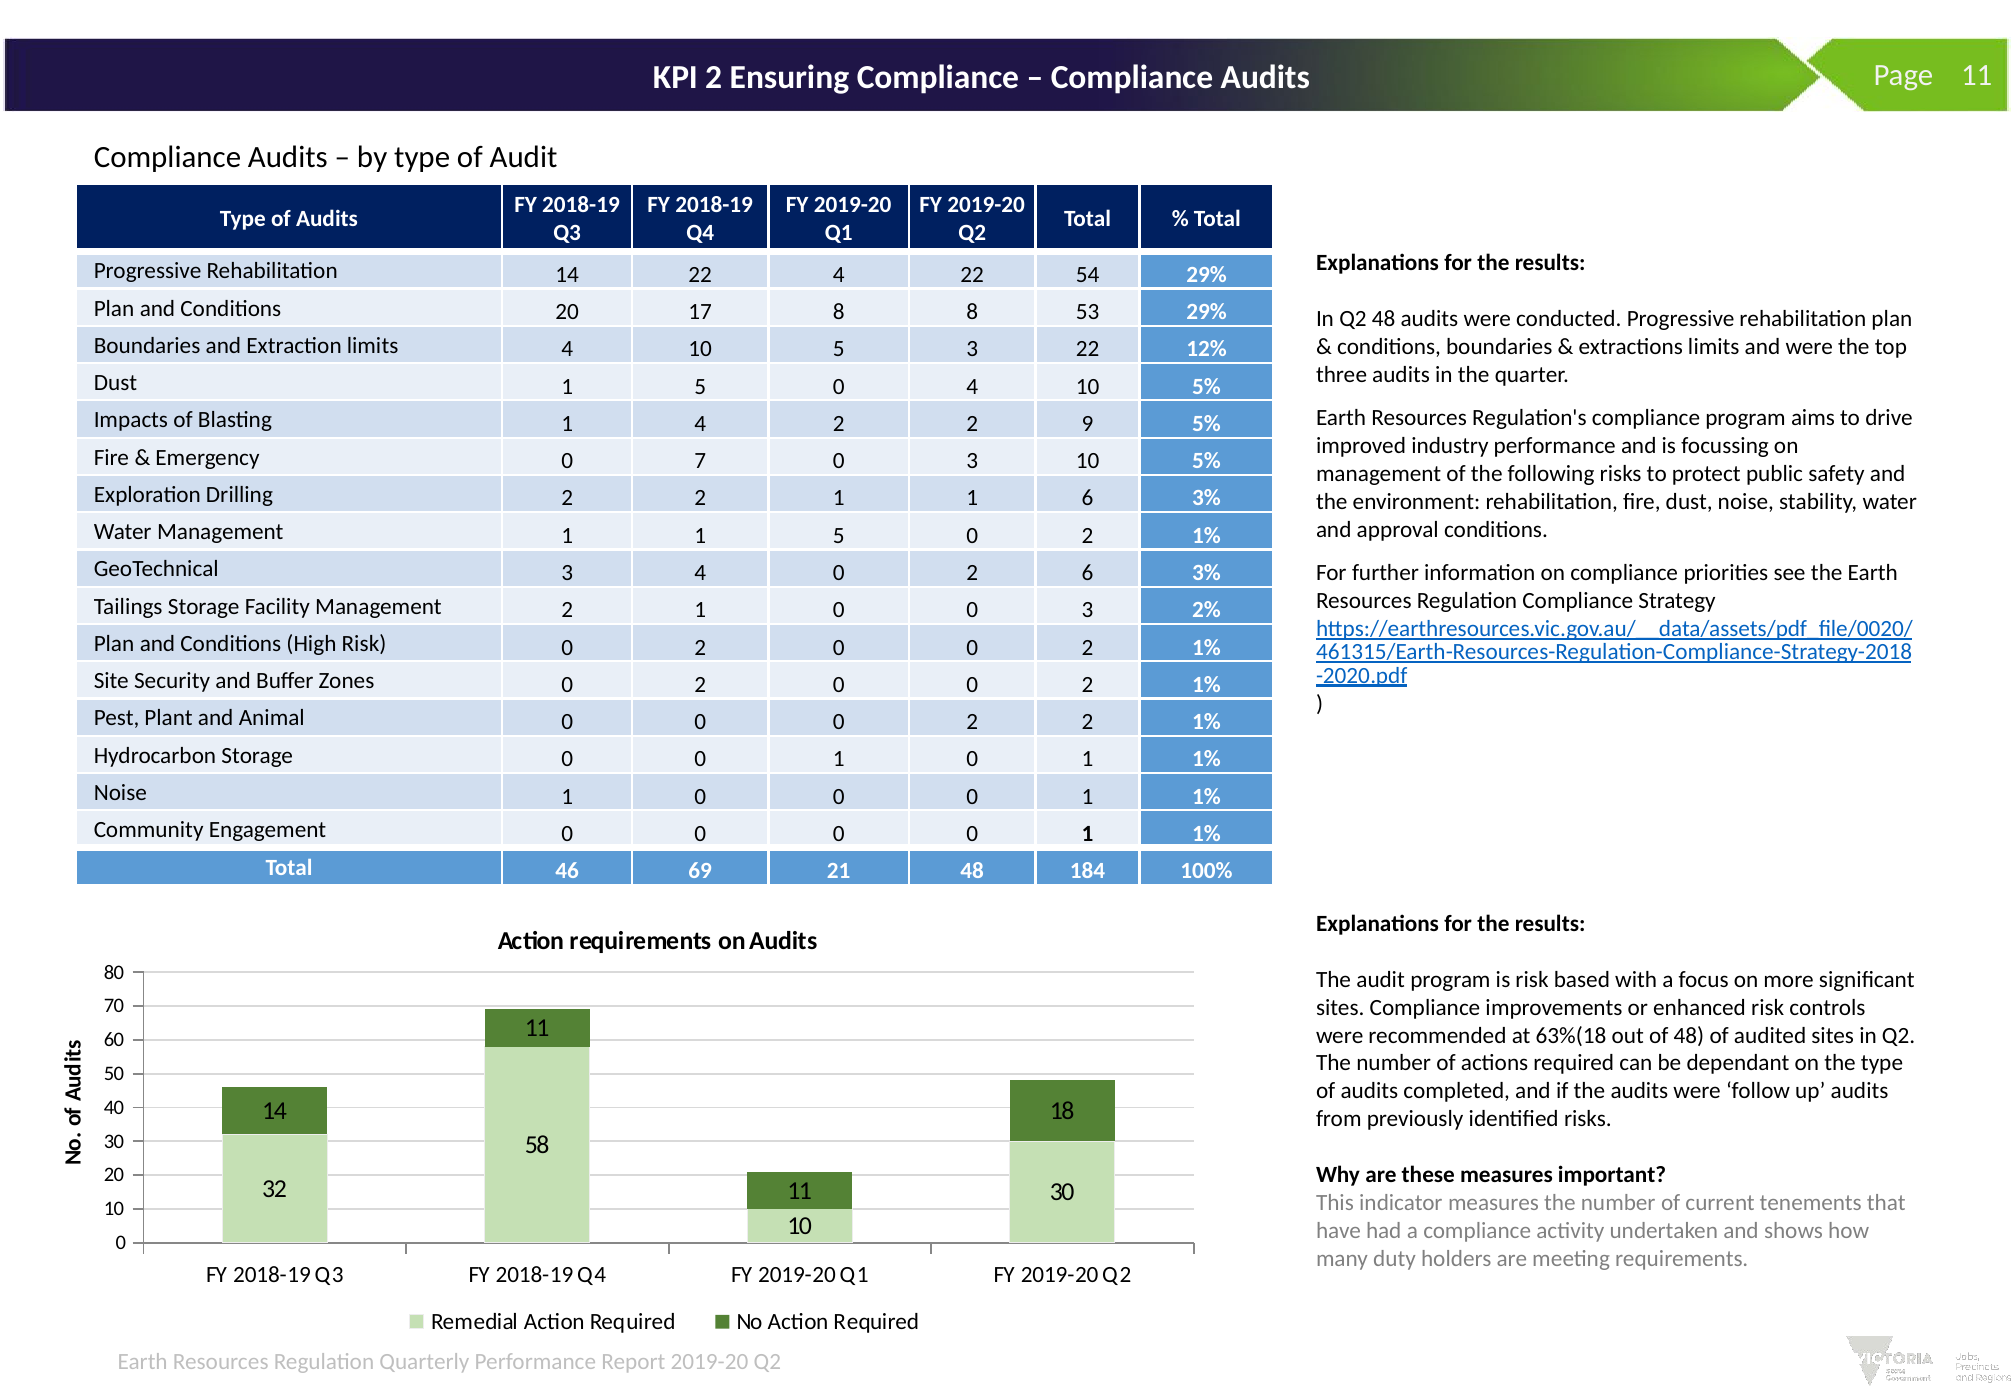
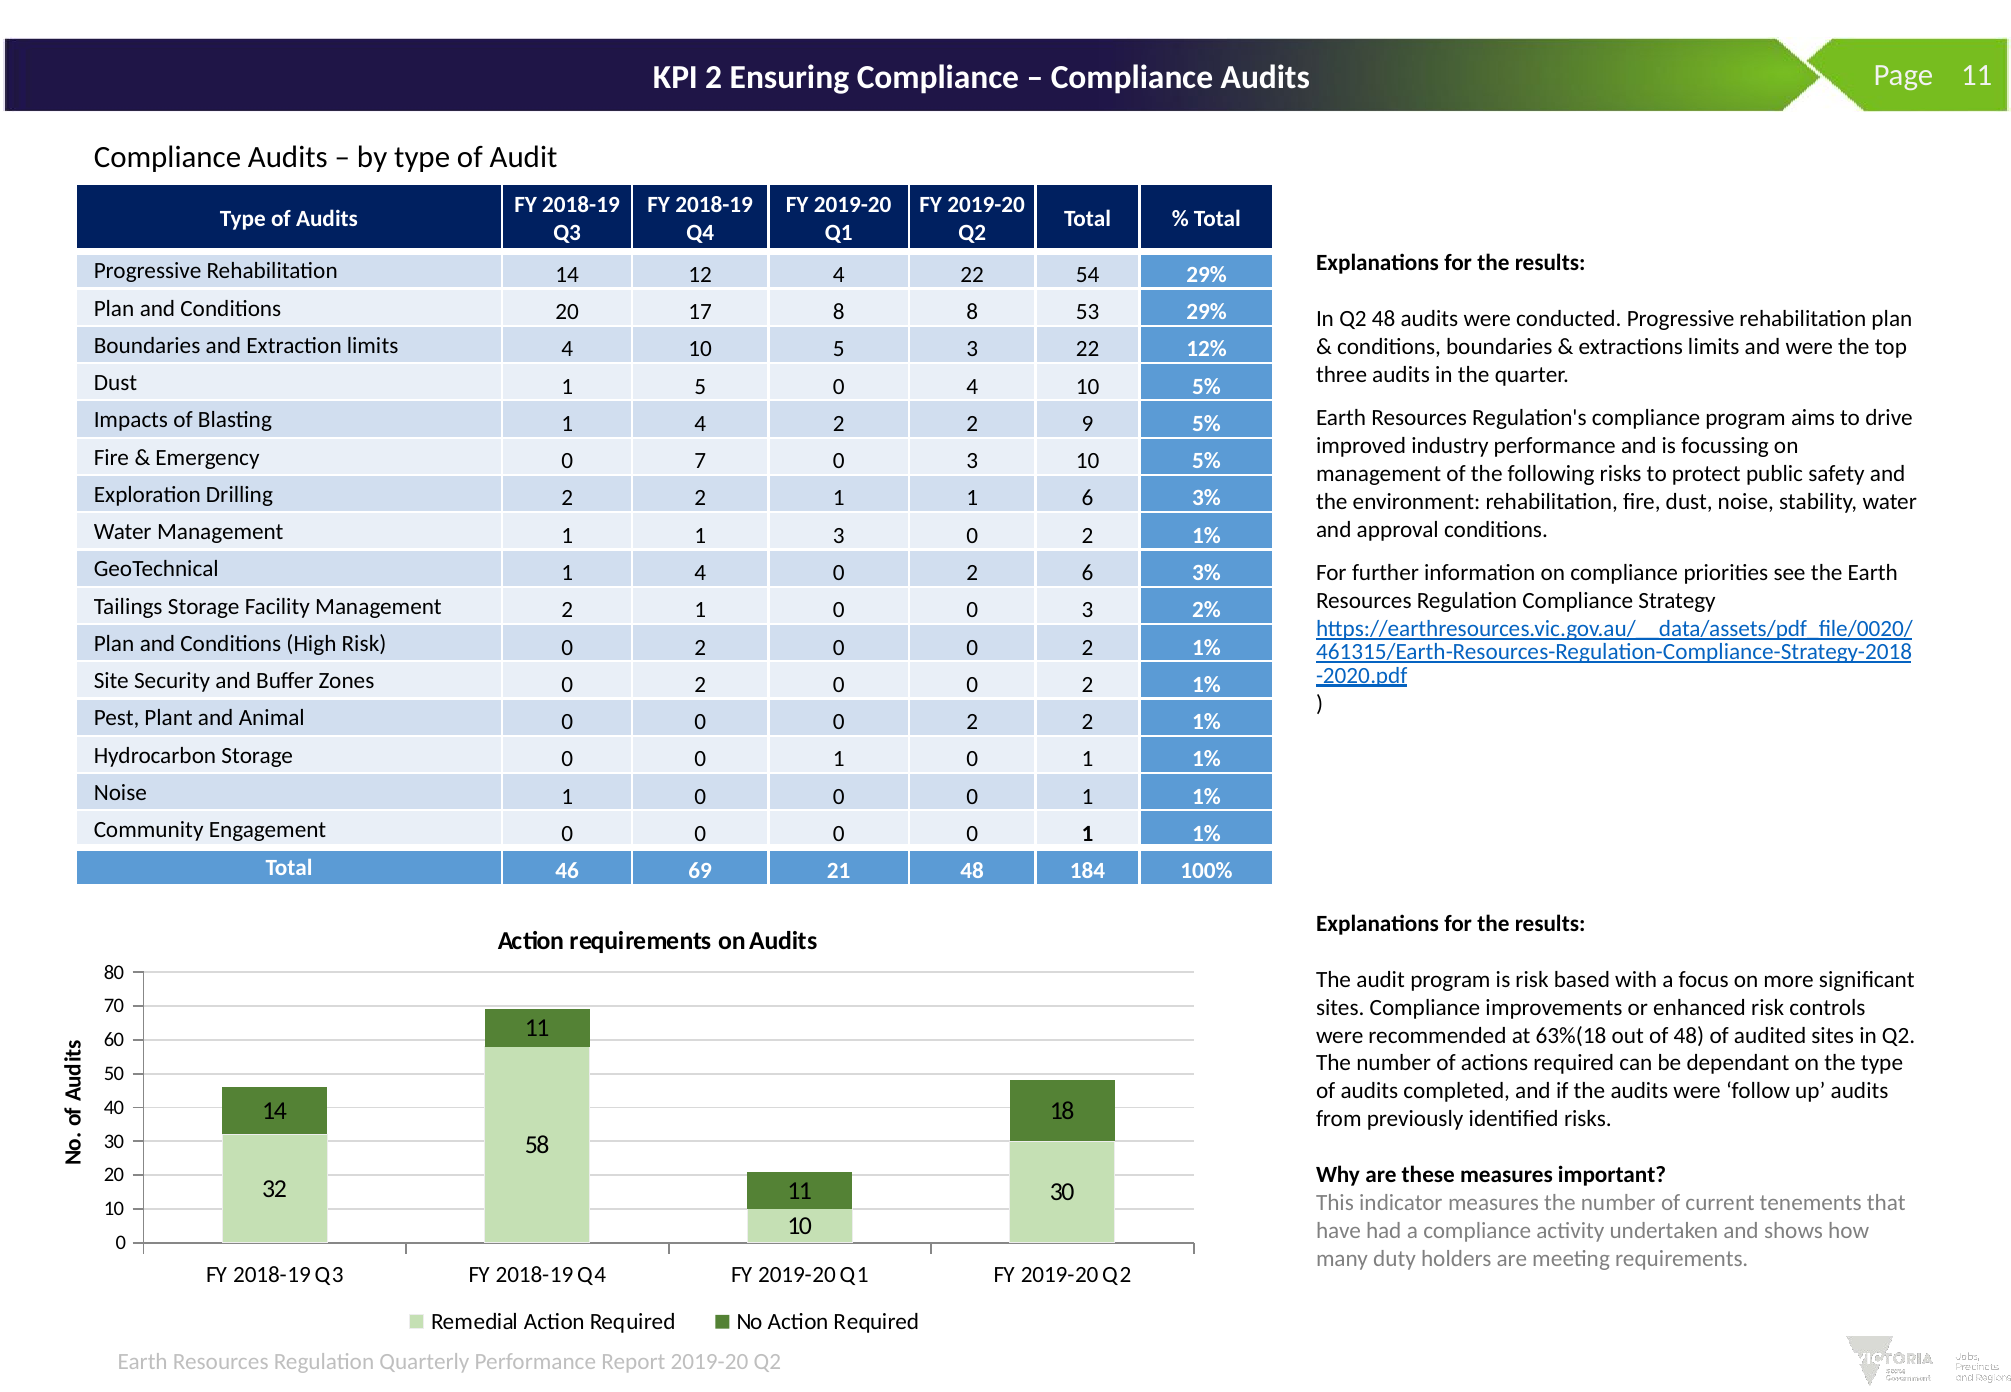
14 22: 22 -> 12 (700, 275)
1 1 5: 5 -> 3 (839, 536)
GeoTechnical 3: 3 -> 1 (567, 573)
